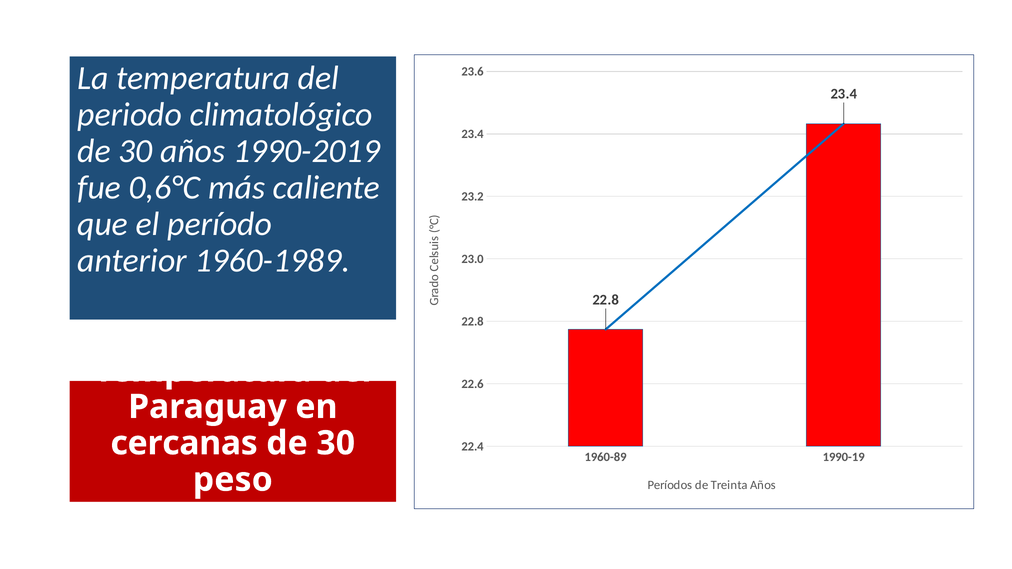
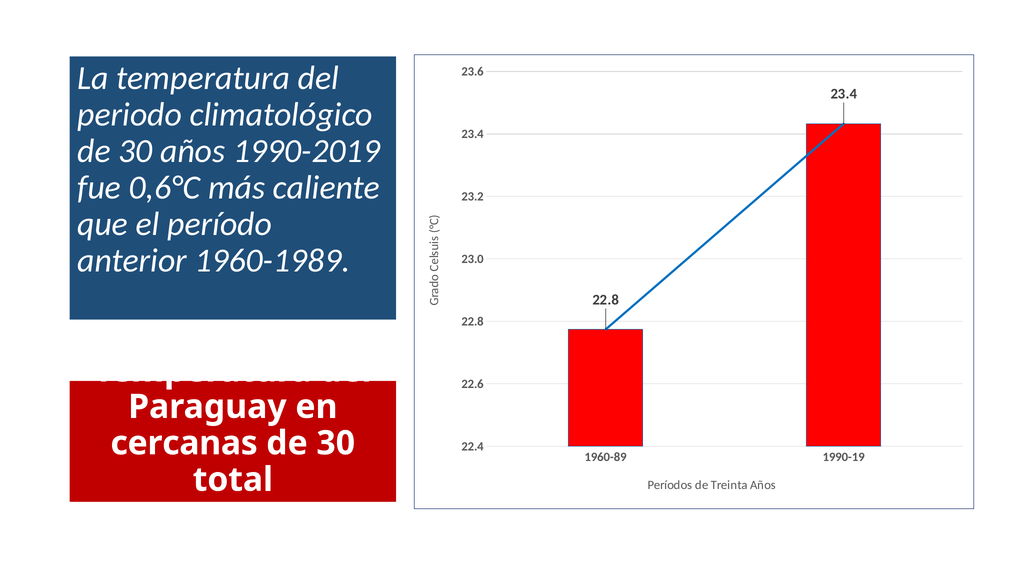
peso: peso -> total (233, 480)
